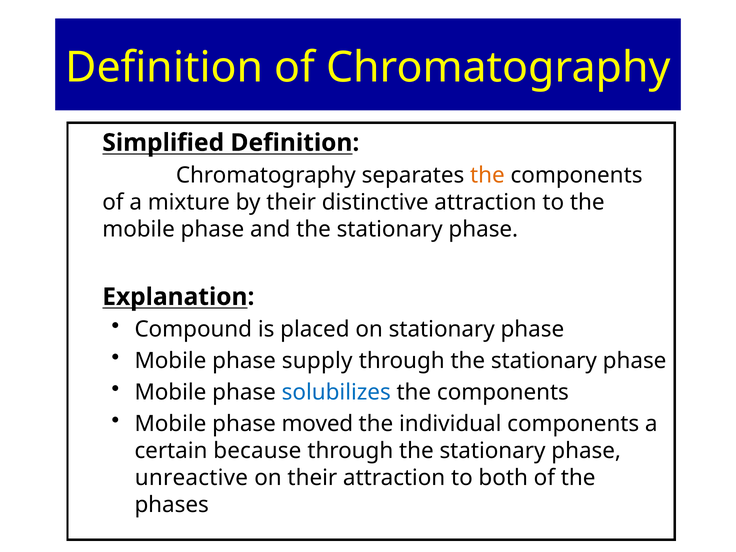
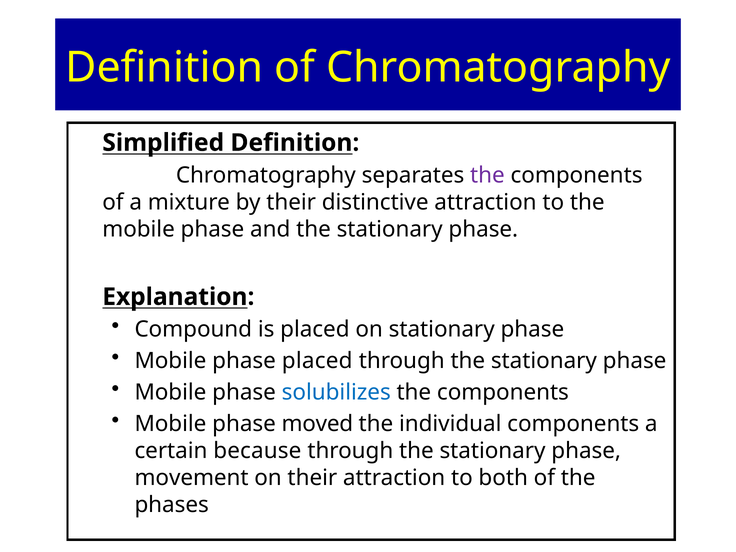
the colour: orange -> purple (487, 175)
phase supply: supply -> placed (317, 361)
unreactive: unreactive -> movement (192, 478)
